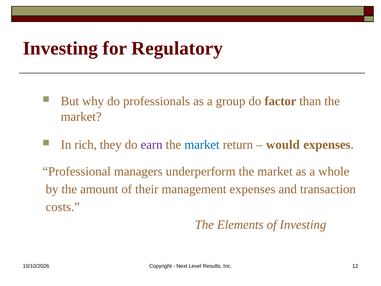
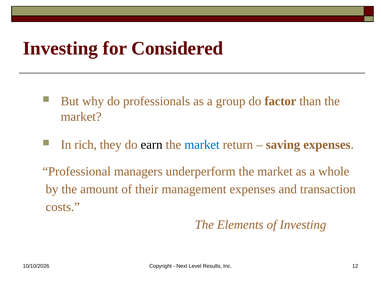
Regulatory: Regulatory -> Considered (177, 48)
earn colour: purple -> black (152, 145)
would: would -> saving (283, 145)
